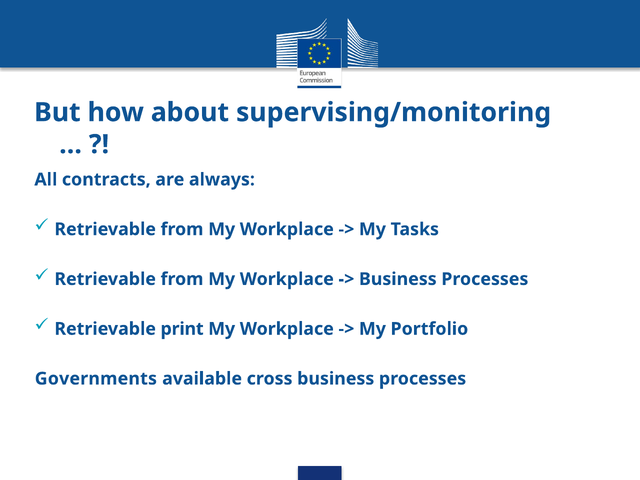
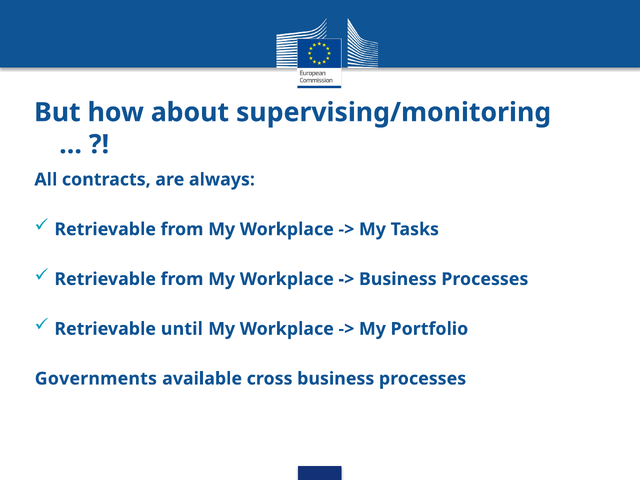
print: print -> until (182, 329)
